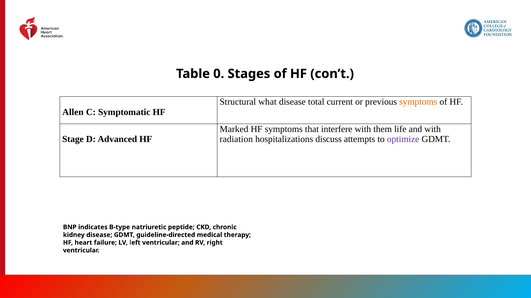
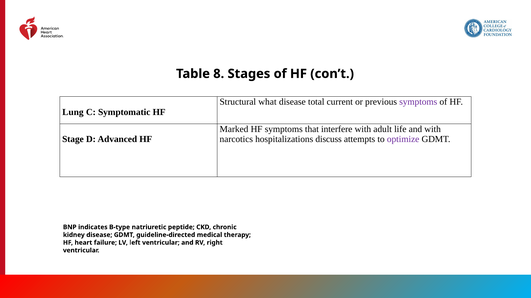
0: 0 -> 8 (219, 74)
symptoms colour: orange -> purple (418, 102)
Allen: Allen -> Lung (73, 112)
them: them -> adult (383, 129)
radiation: radiation -> narcotics (236, 140)
